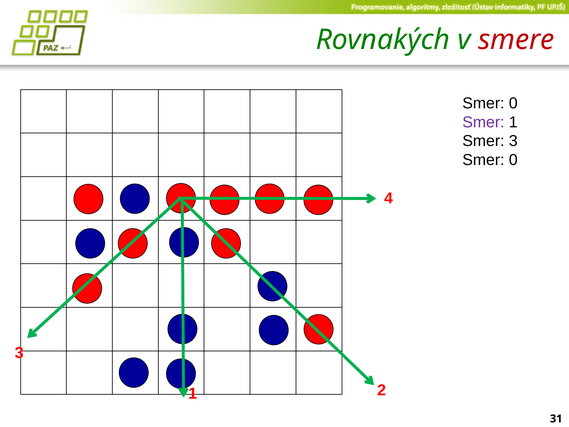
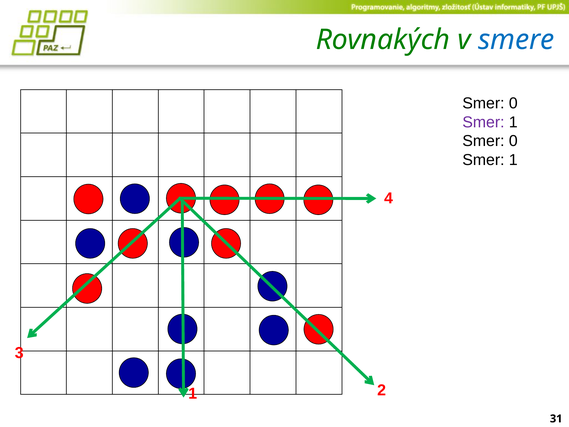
smere colour: red -> blue (516, 40)
3: 3 -> 0 (513, 141)
0: 0 -> 1 (513, 160)
